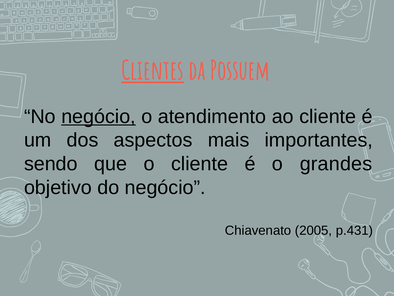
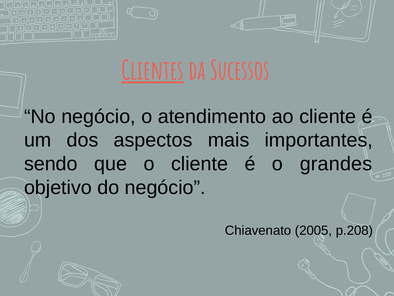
Possuem: Possuem -> Sucessos (240, 71)
negócio underline: present -> none (98, 116)
p.431: p.431 -> p.208 (354, 230)
